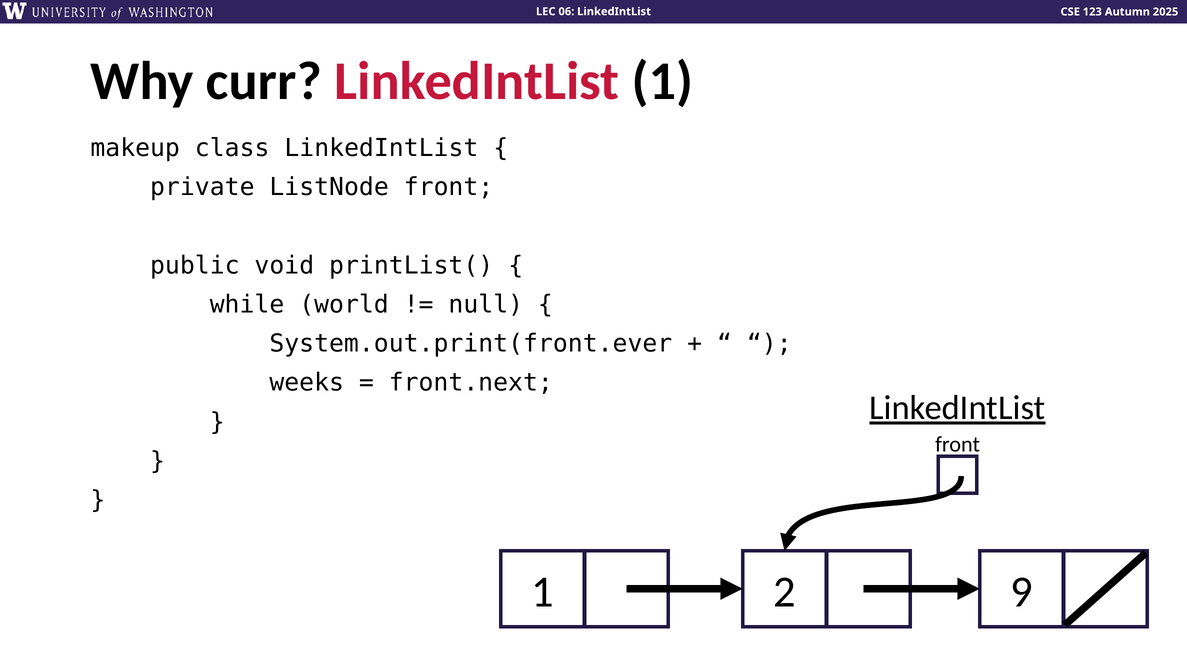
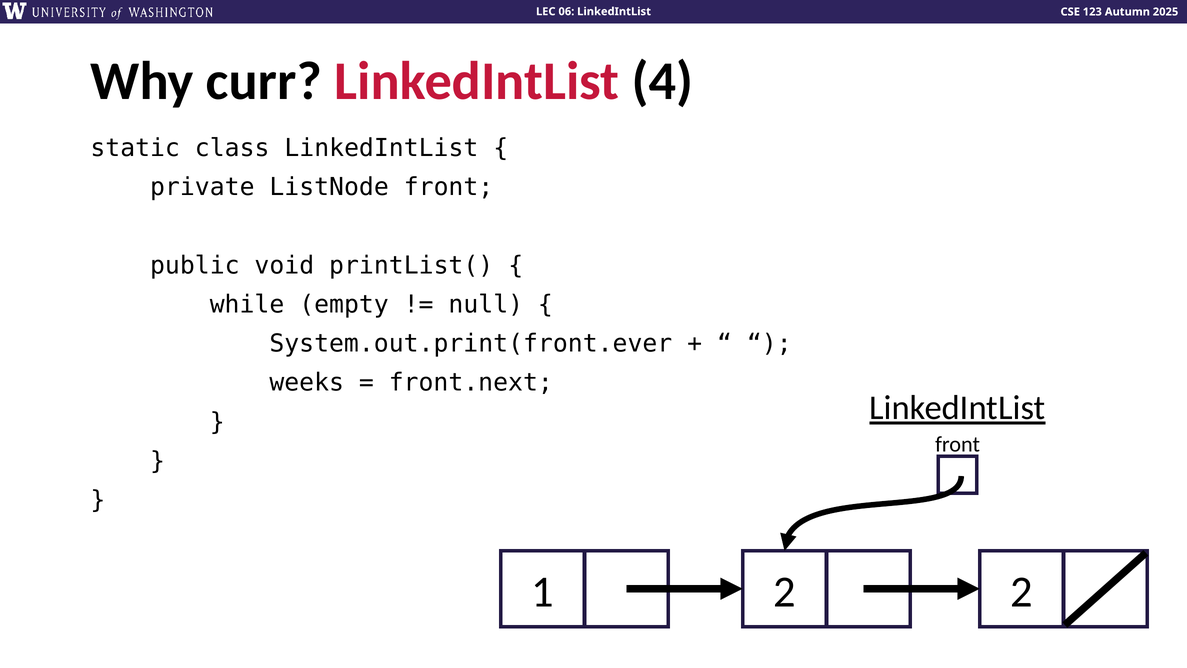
LinkedIntList 1: 1 -> 4 (663, 81)
makeup: makeup -> static (135, 148)
world: world -> empty (344, 304)
2 9: 9 -> 2 (1022, 592)
